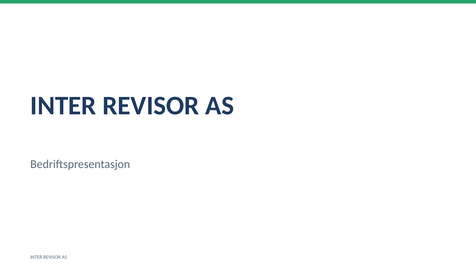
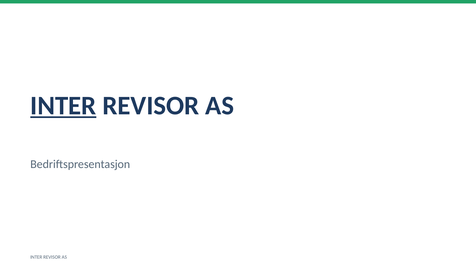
INTER underline: none -> present (63, 106)
